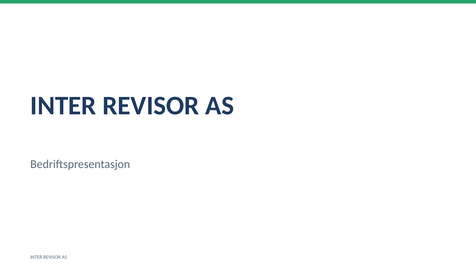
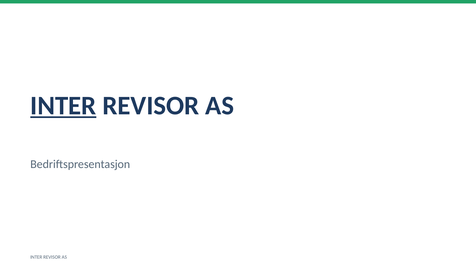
INTER underline: none -> present (63, 106)
